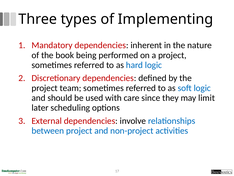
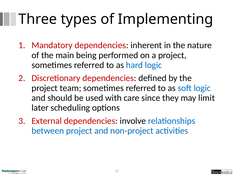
book: book -> main (65, 55)
